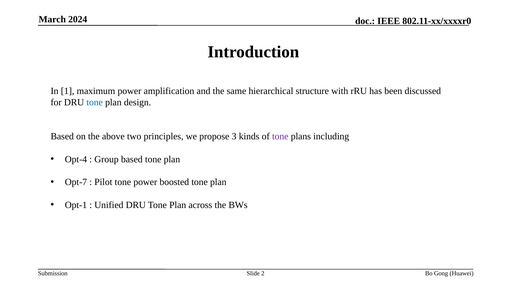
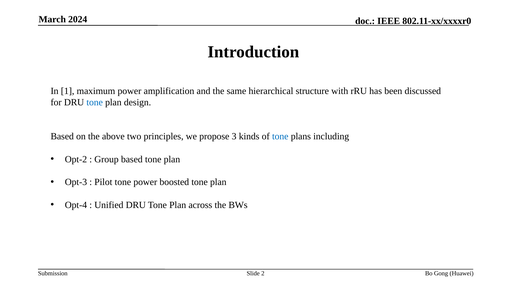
tone colour: purple -> blue (280, 137)
Opt-4: Opt-4 -> Opt-2 (76, 159)
Opt-7: Opt-7 -> Opt-3 (76, 182)
Opt-1: Opt-1 -> Opt-4 (76, 205)
